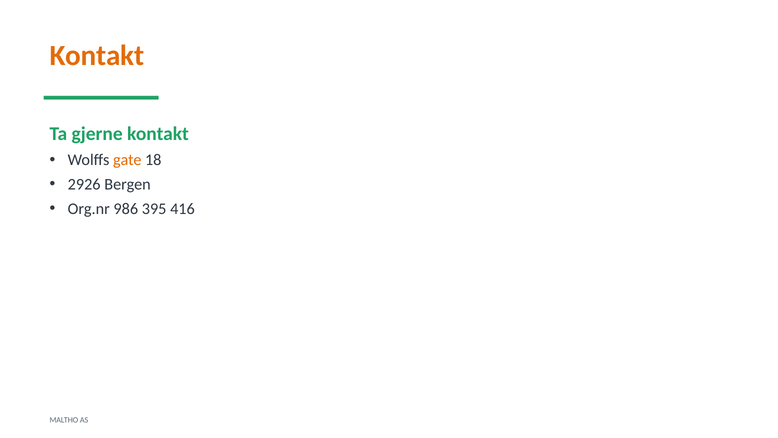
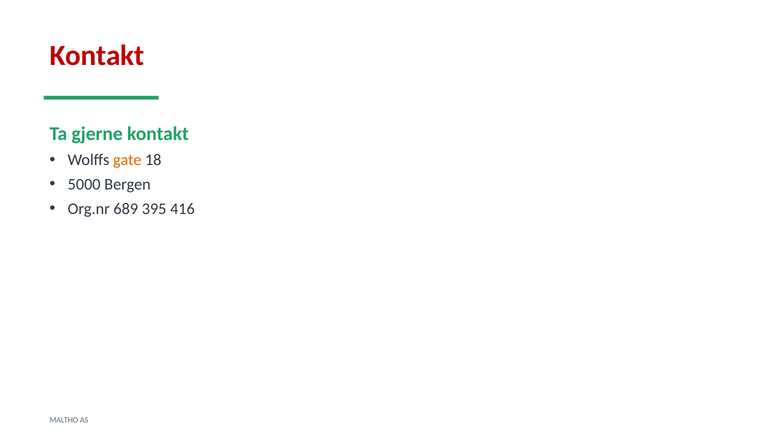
Kontakt colour: orange -> red (97, 56)
2926: 2926 -> 5000 (84, 184)
986: 986 -> 689 (126, 209)
